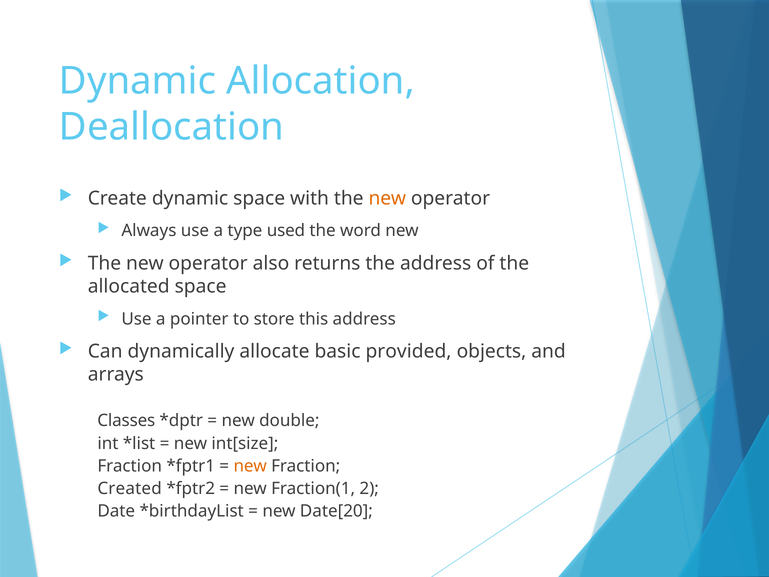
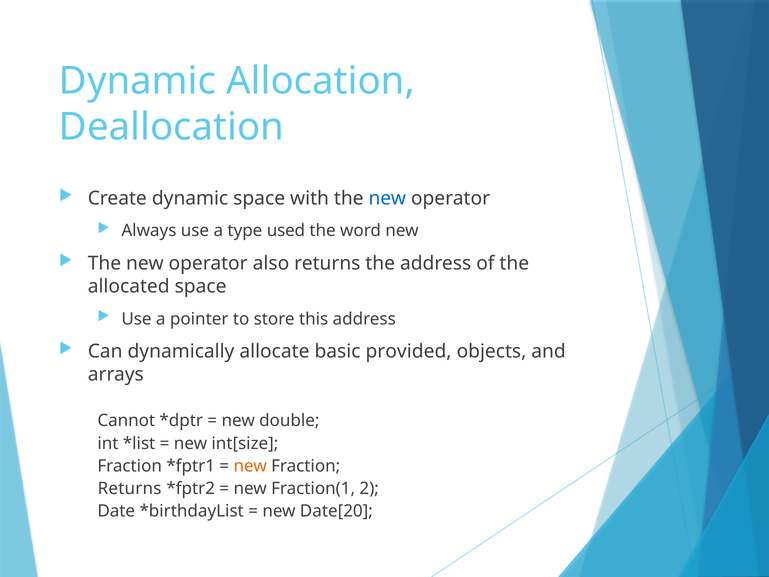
new colour: orange -> blue (387, 198)
Classes: Classes -> Cannot (126, 421)
Created: Created -> Returns (130, 488)
